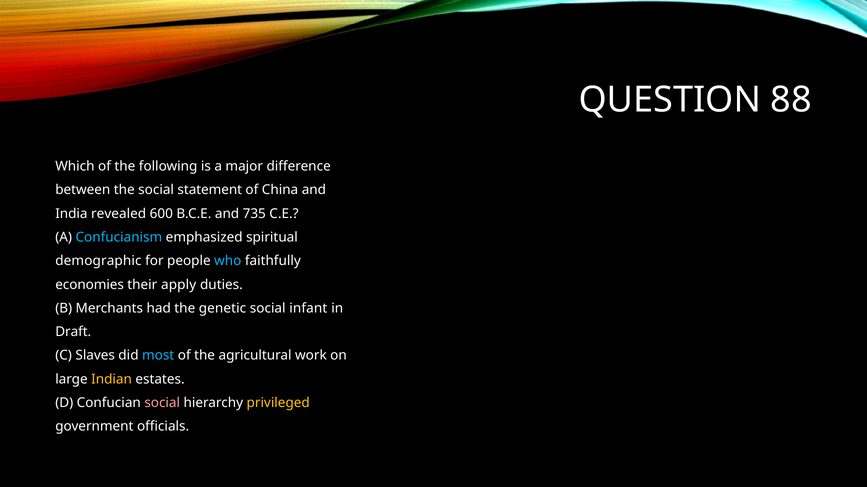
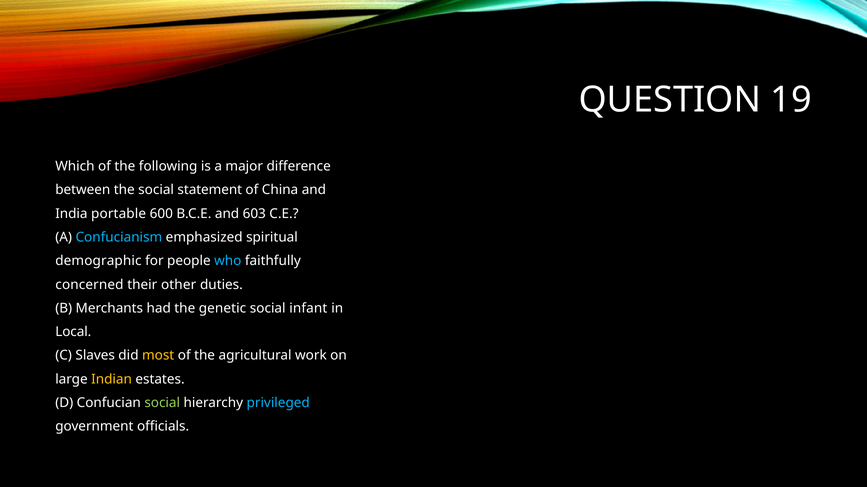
88: 88 -> 19 (791, 100)
revealed: revealed -> portable (119, 214)
735: 735 -> 603 (254, 214)
economies: economies -> concerned (89, 285)
apply: apply -> other (179, 285)
Draft: Draft -> Local (73, 332)
most colour: light blue -> yellow (158, 356)
social colour: pink -> light green (162, 403)
privileged colour: yellow -> light blue (278, 403)
